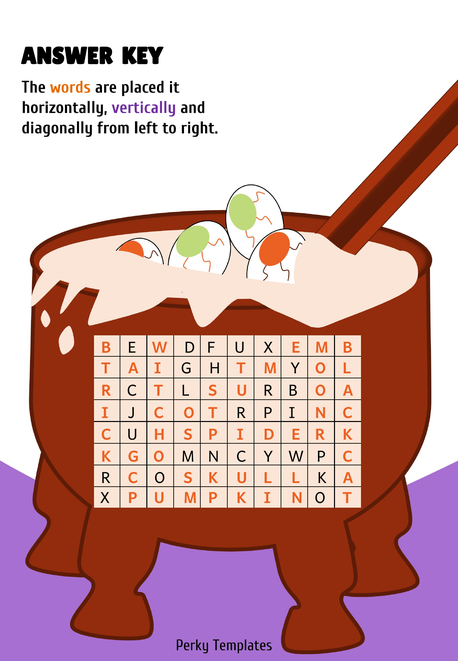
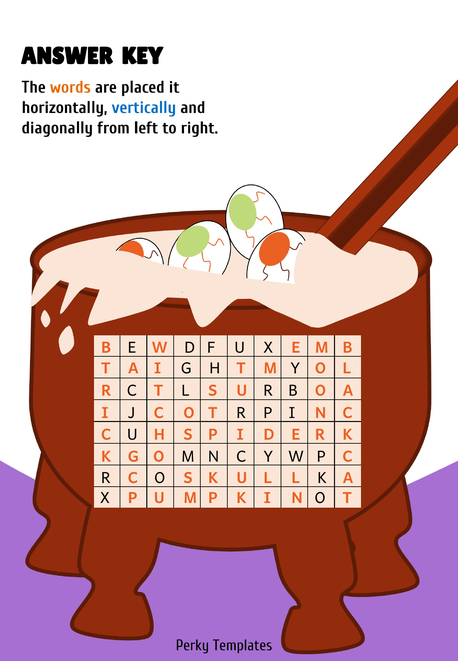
vertically colour: purple -> blue (144, 107)
